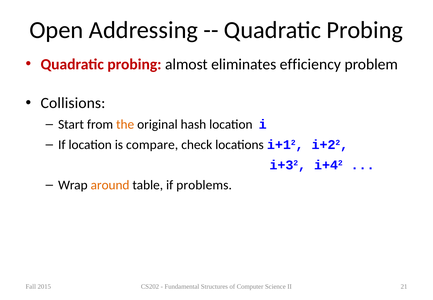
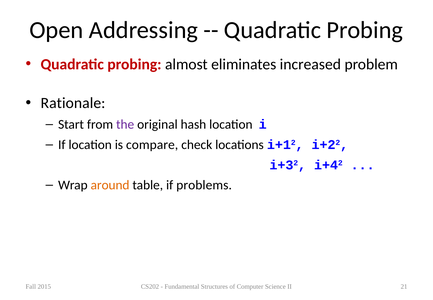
efficiency: efficiency -> increased (310, 64)
Collisions: Collisions -> Rationale (73, 103)
the colour: orange -> purple (125, 124)
